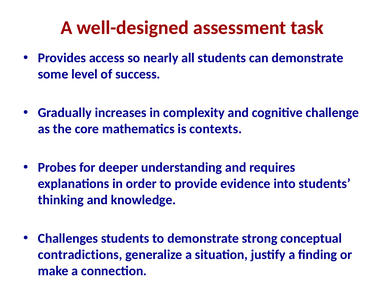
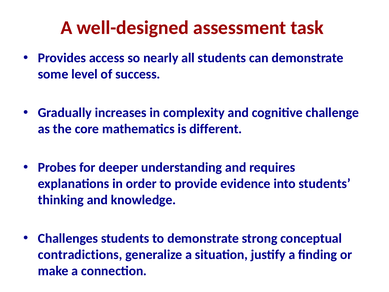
contexts: contexts -> different (216, 129)
